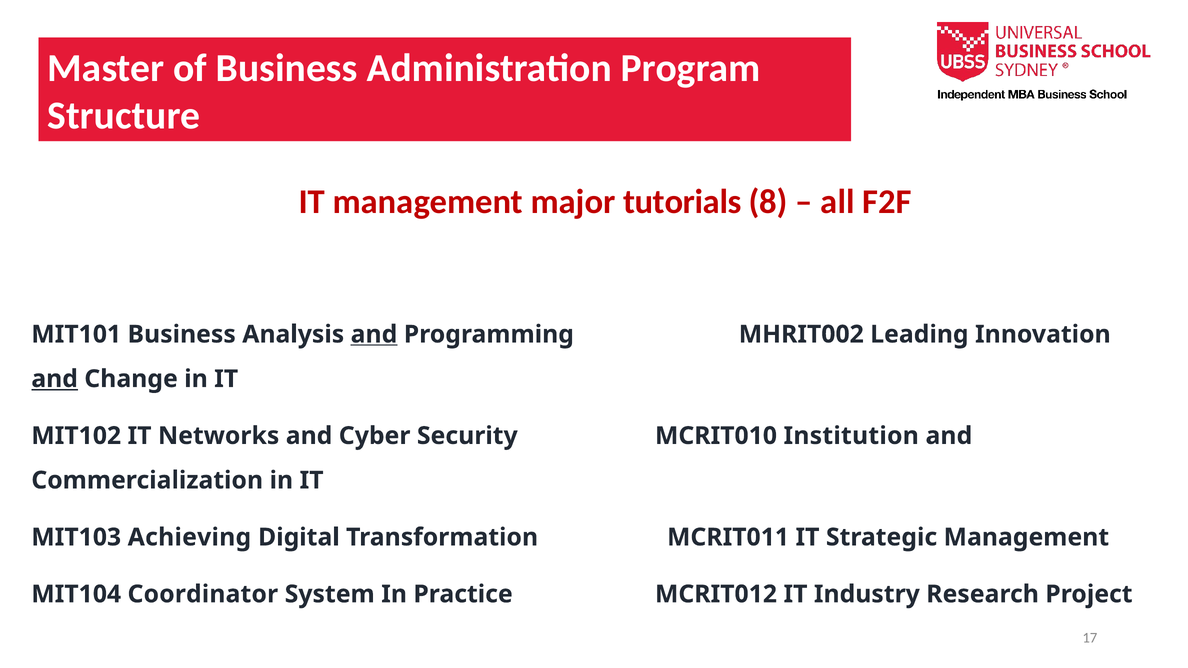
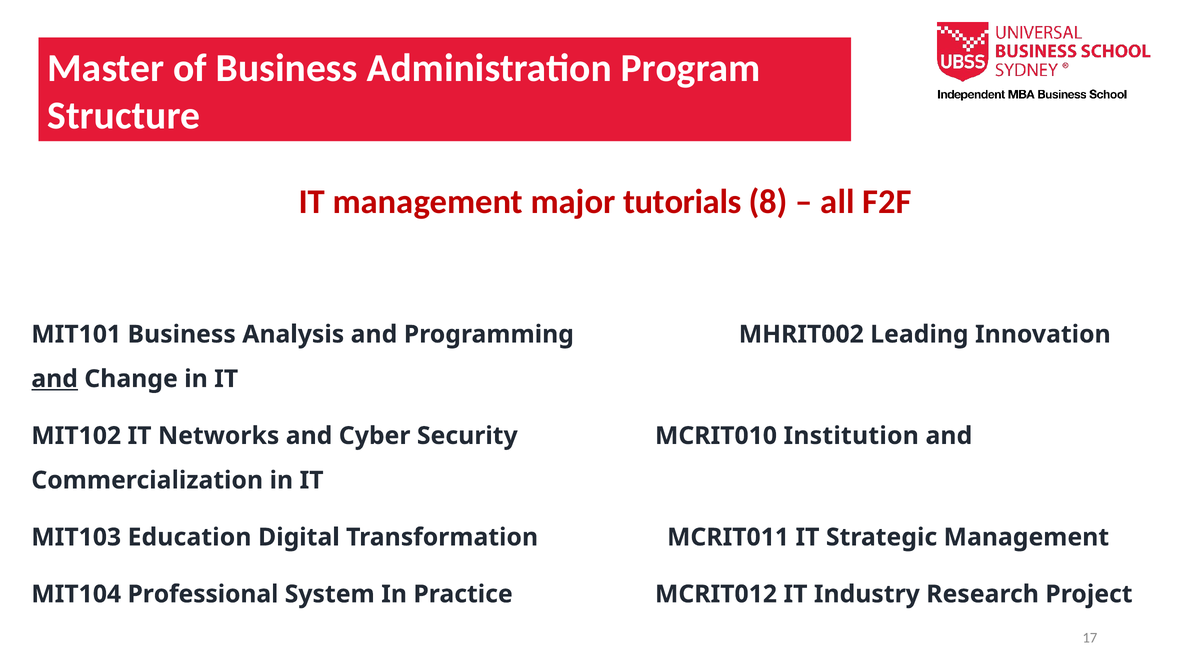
and underline: present -> none (374, 334)
Achieving: Achieving -> Education (190, 537)
Coordinator: Coordinator -> Professional (203, 594)
